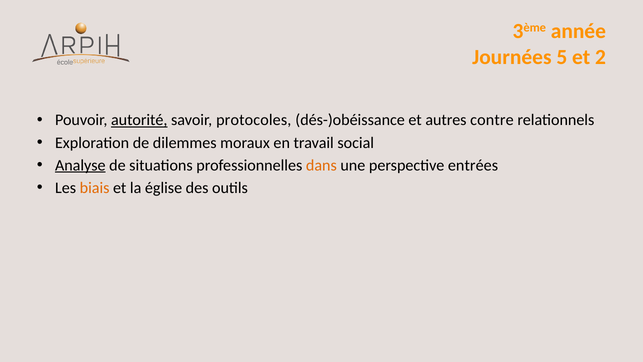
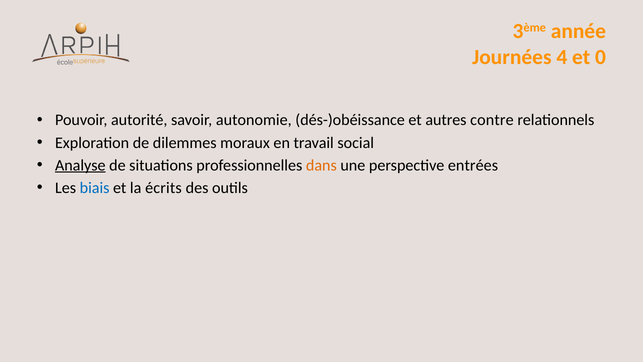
5: 5 -> 4 (562, 57)
2: 2 -> 0 (600, 57)
autorité underline: present -> none (139, 120)
protocoles: protocoles -> autonomie (254, 120)
biais colour: orange -> blue (95, 188)
église: église -> écrits (163, 188)
